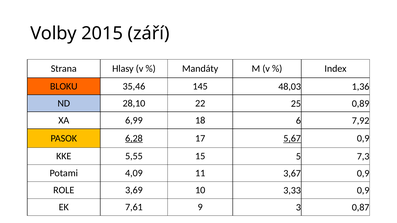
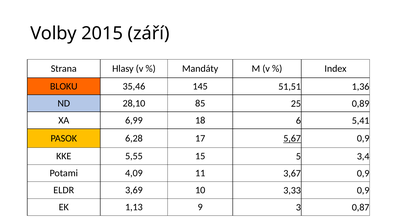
48,03: 48,03 -> 51,51 (290, 87)
22: 22 -> 85 (200, 104)
7,92: 7,92 -> 5,41 (361, 121)
6,28 underline: present -> none (134, 138)
7,3: 7,3 -> 3,4 (363, 157)
ROLE: ROLE -> ELDR (64, 190)
7,61: 7,61 -> 1,13 (134, 207)
